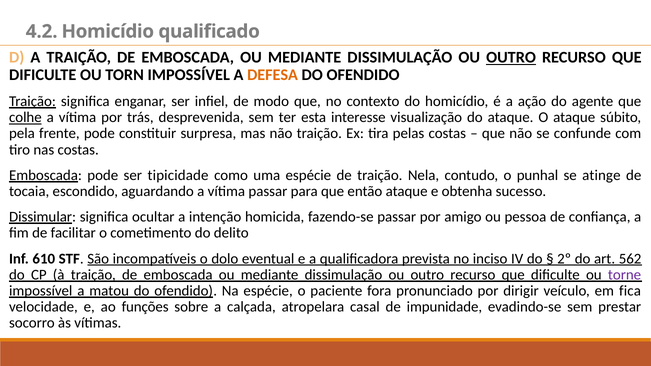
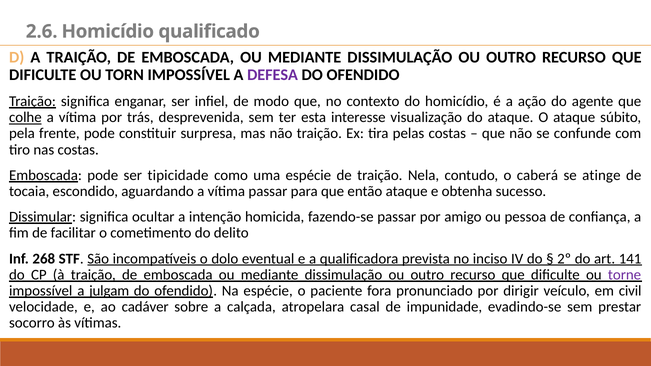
4.2: 4.2 -> 2.6 (42, 31)
OUTRO underline: present -> none (511, 57)
DEFESA colour: orange -> purple (273, 75)
punhal: punhal -> caberá (537, 175)
610: 610 -> 268 (44, 259)
562: 562 -> 141 (630, 259)
matou: matou -> julgam (109, 291)
fica: fica -> civil (630, 291)
funções: funções -> cadáver (145, 307)
